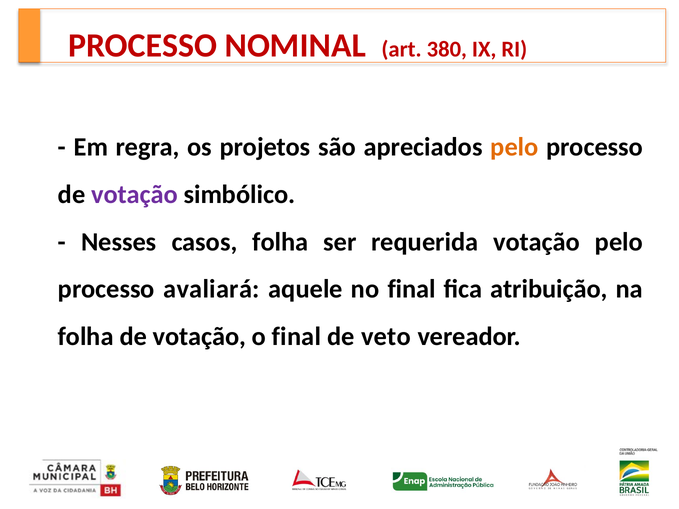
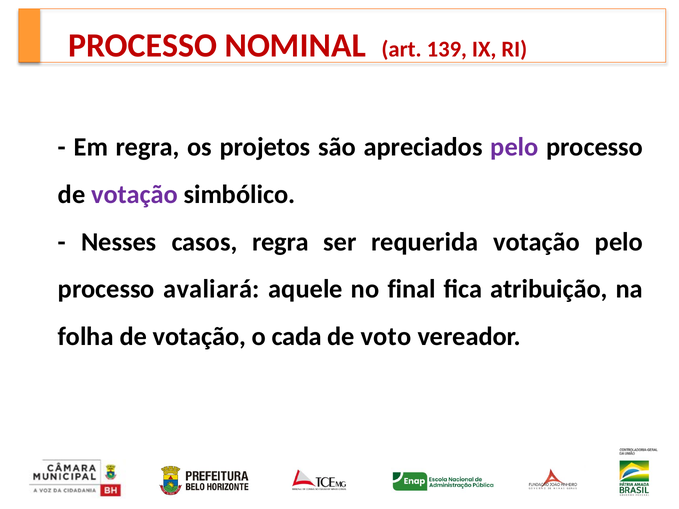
380: 380 -> 139 (447, 49)
pelo colour: orange -> purple (514, 147)
casos folha: folha -> regra (280, 242)
o final: final -> cada (297, 337)
veto: veto -> voto (386, 337)
